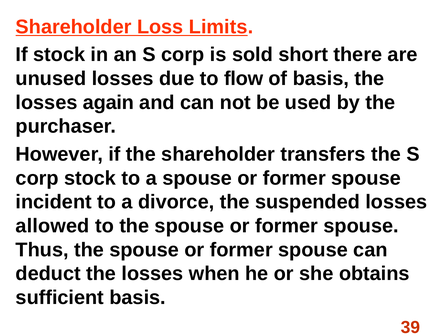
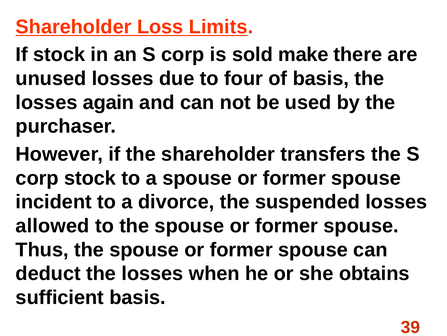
short: short -> make (303, 55)
flow: flow -> four (244, 78)
